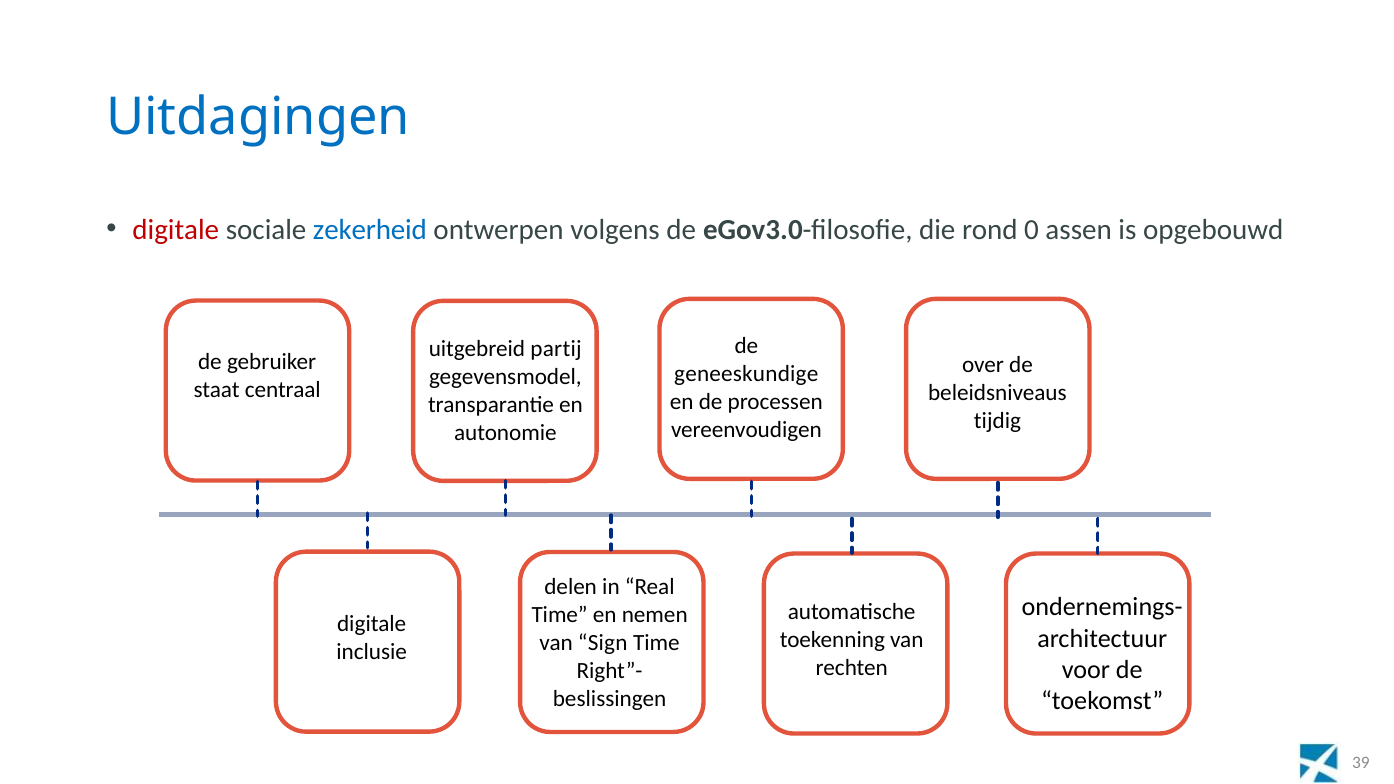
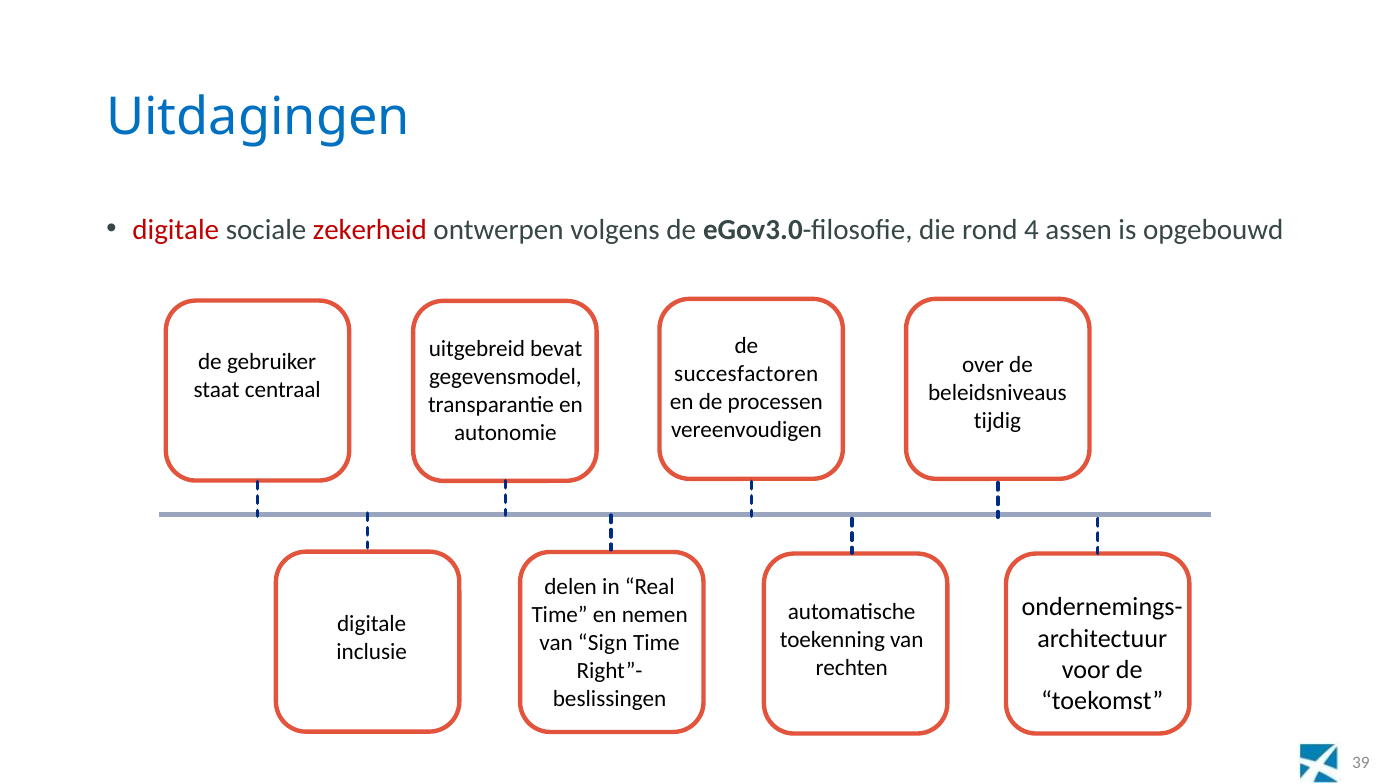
zekerheid colour: blue -> red (370, 229)
0: 0 -> 4 (1032, 229)
partij: partij -> bevat (556, 349)
geneeskundige: geneeskundige -> succesfactoren (746, 374)
